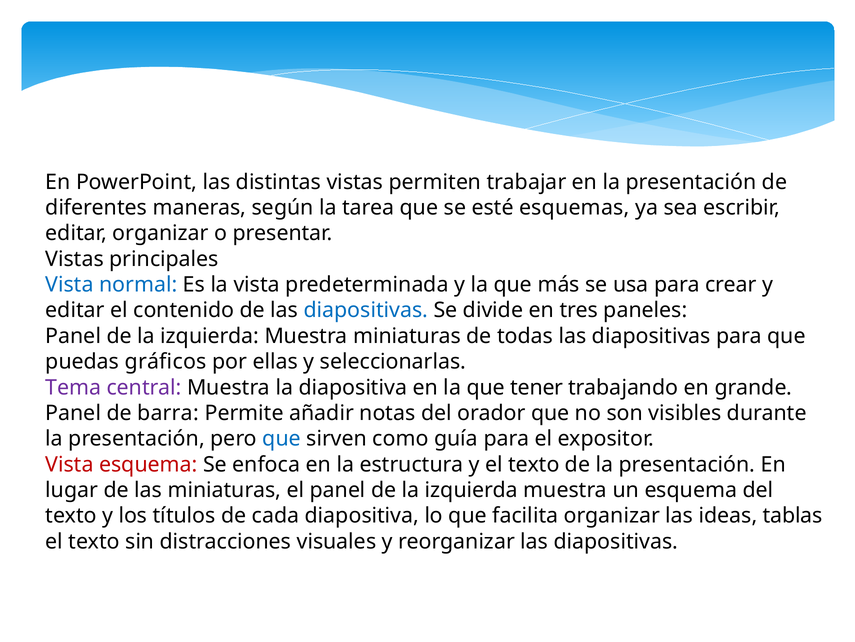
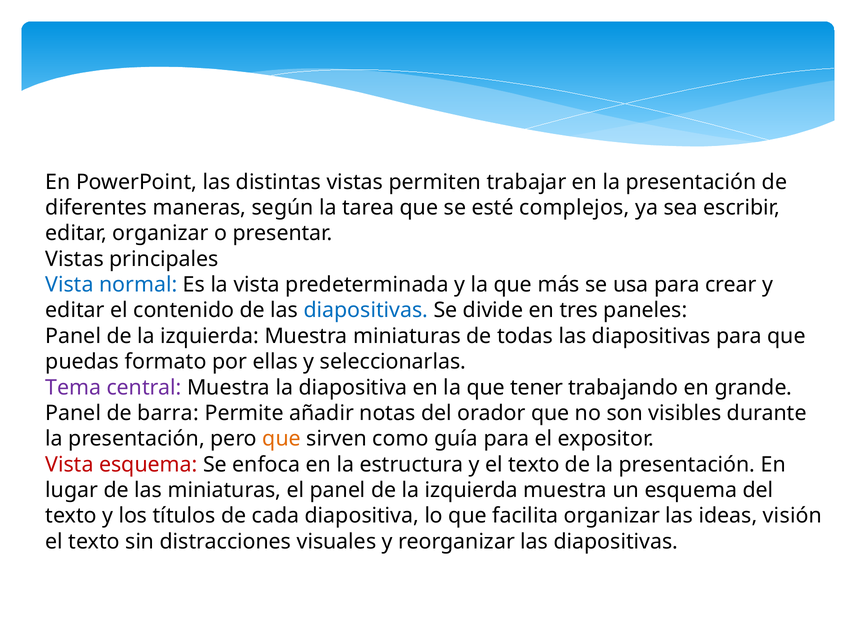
esquemas: esquemas -> complejos (574, 207)
gráficos: gráficos -> formato (166, 361)
que colour: blue -> orange (282, 438)
tablas: tablas -> visión (792, 515)
